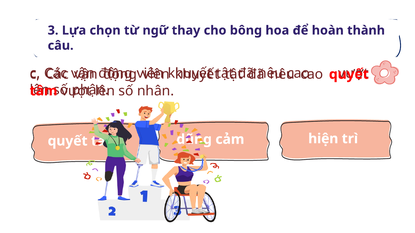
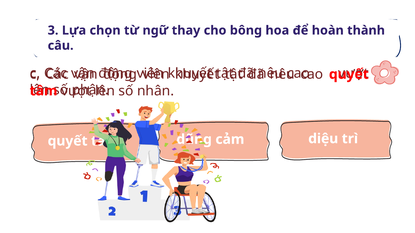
hiện: hiện -> diệu (323, 139)
